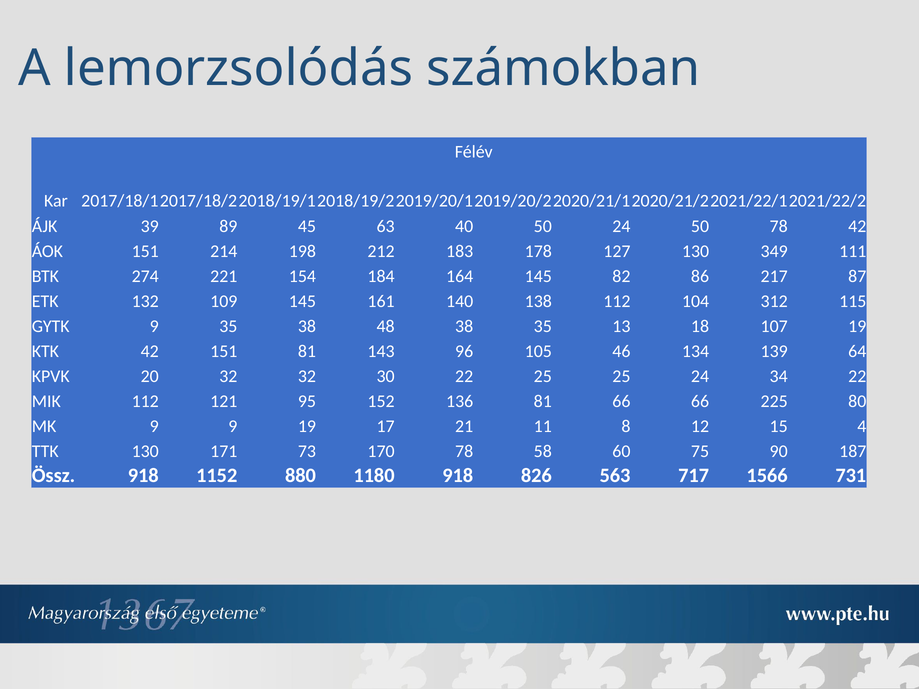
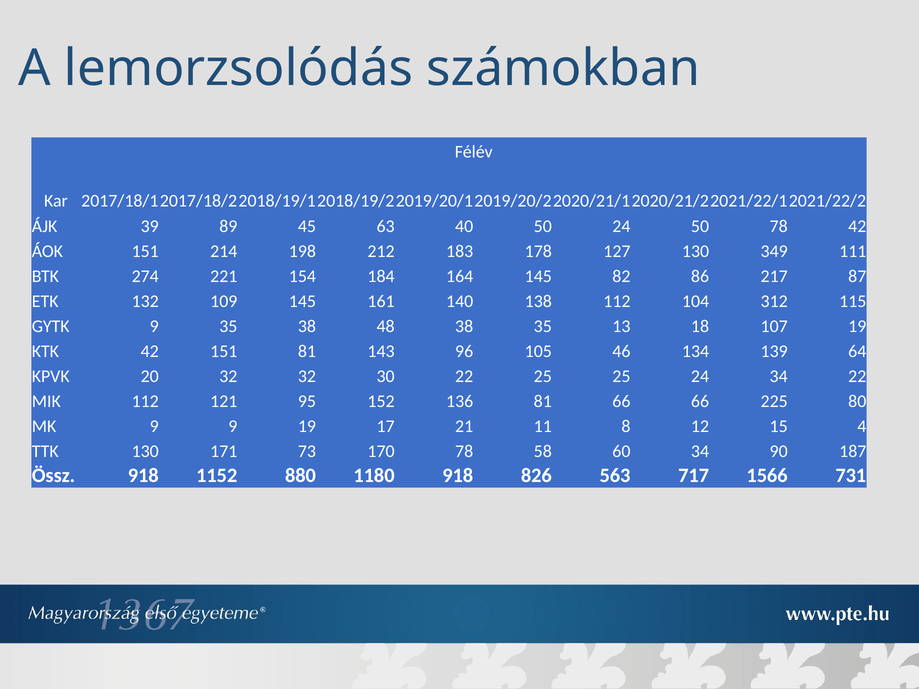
60 75: 75 -> 34 (700, 452)
